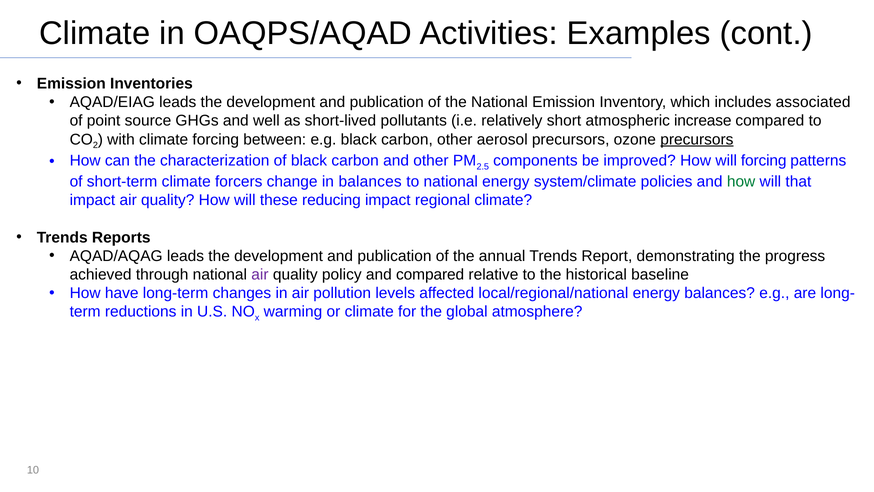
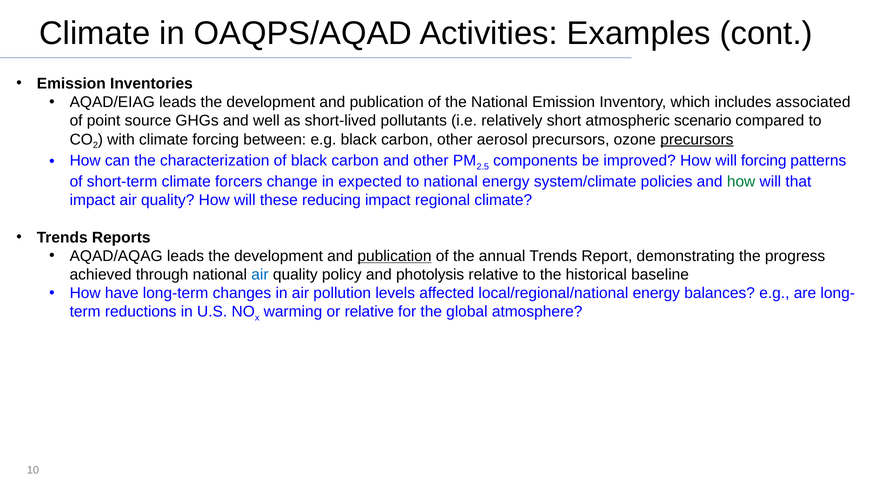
increase: increase -> scenario (703, 121)
in balances: balances -> expected (370, 182)
publication underline: none -> present (394, 256)
air colour: purple -> blue (260, 274)
and compared: compared -> photolysis (430, 274)
or climate: climate -> relative (369, 312)
